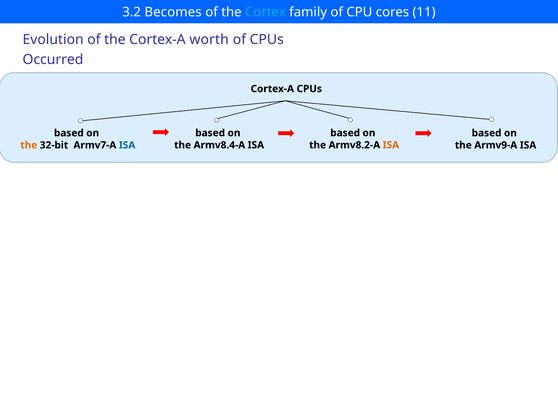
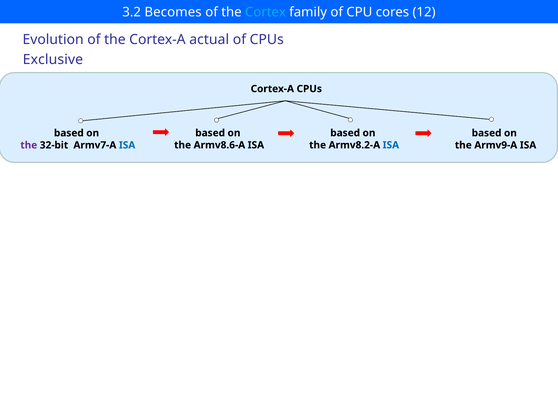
11: 11 -> 12 (424, 12)
worth: worth -> actual (209, 40)
Occurred: Occurred -> Exclusive (53, 59)
ISA colour: orange -> blue (391, 145)
Armv8.4-A: Armv8.4-A -> Armv8.6-A (219, 145)
the colour: orange -> purple (29, 145)
